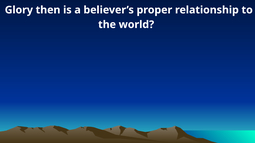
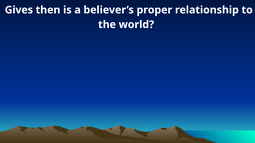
Glory: Glory -> Gives (19, 10)
